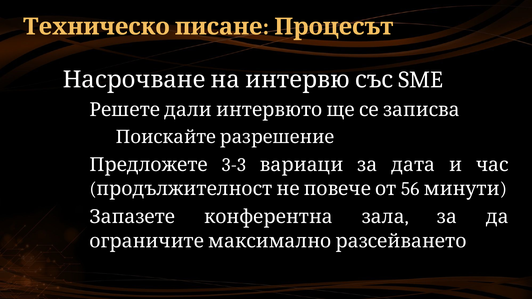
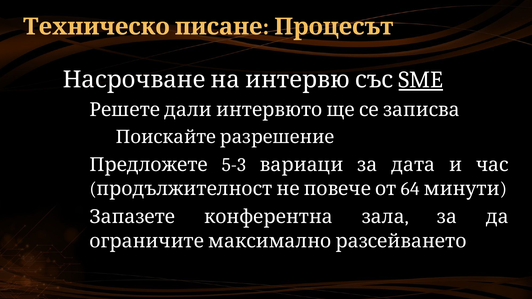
SME underline: none -> present (421, 80)
3-3: 3-3 -> 5-3 (234, 165)
56: 56 -> 64 (410, 189)
